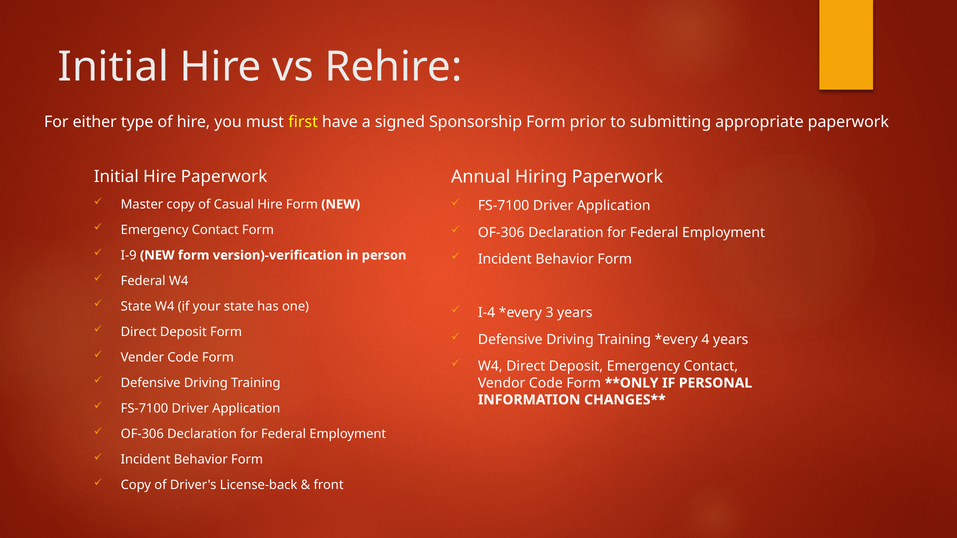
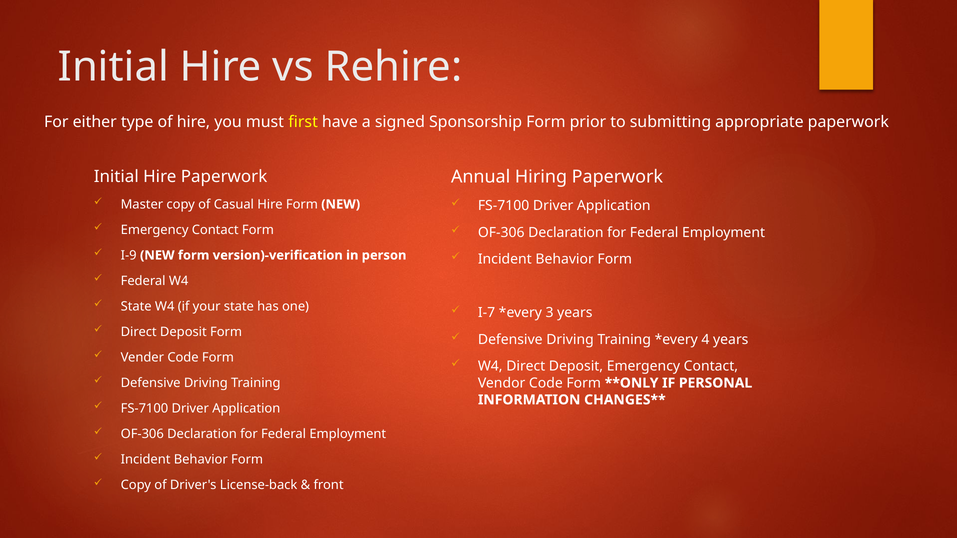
I-4: I-4 -> I-7 (487, 313)
